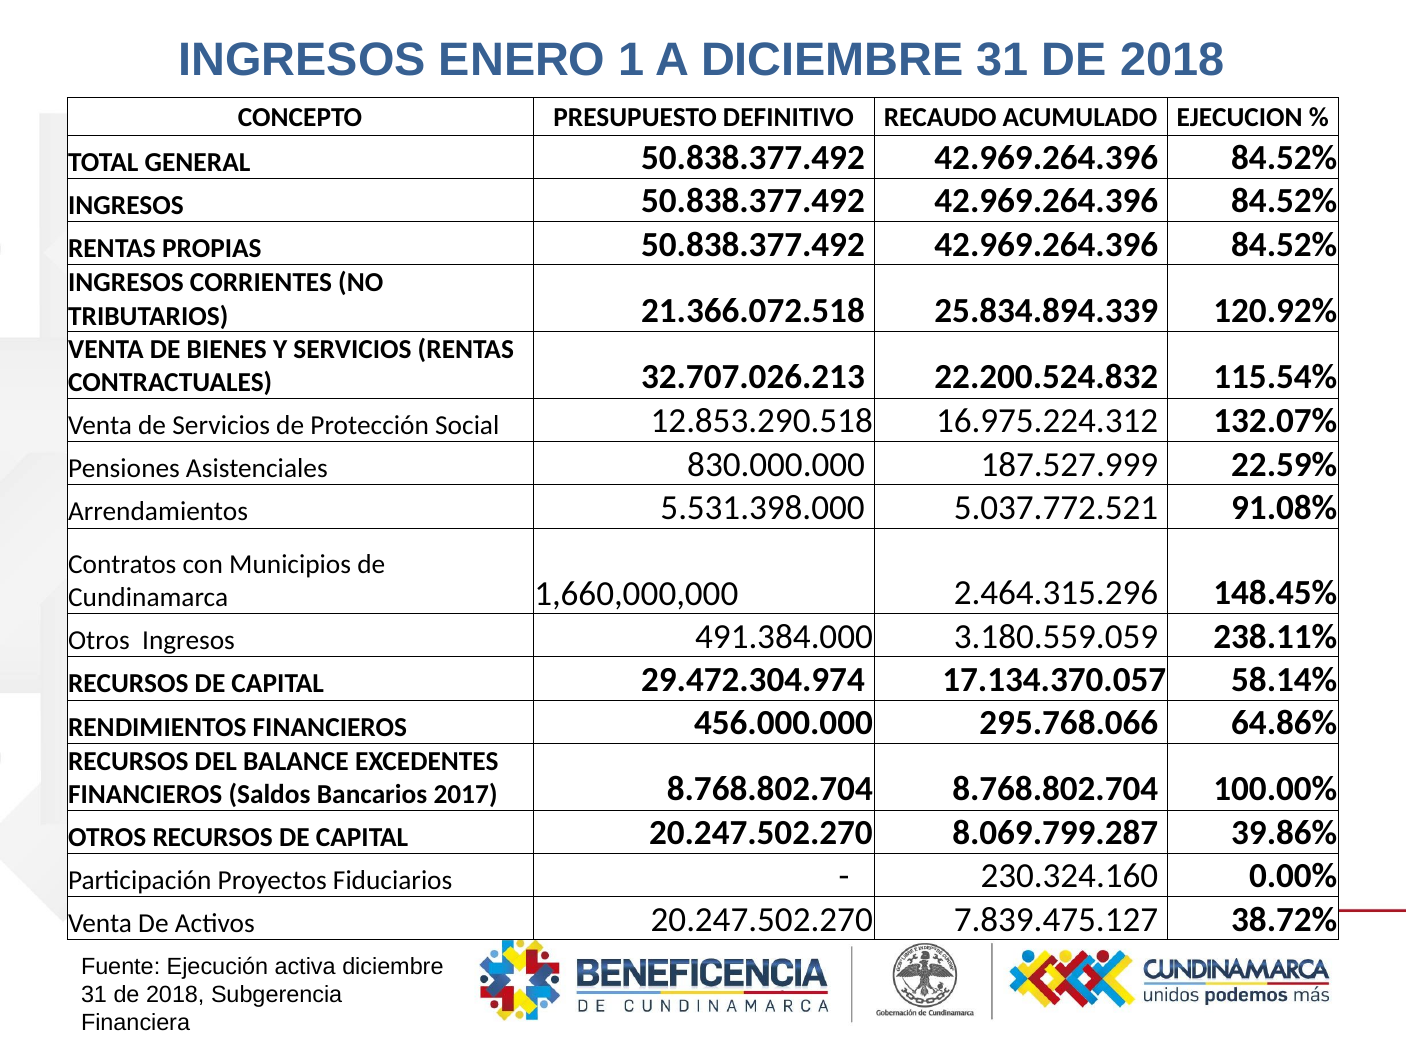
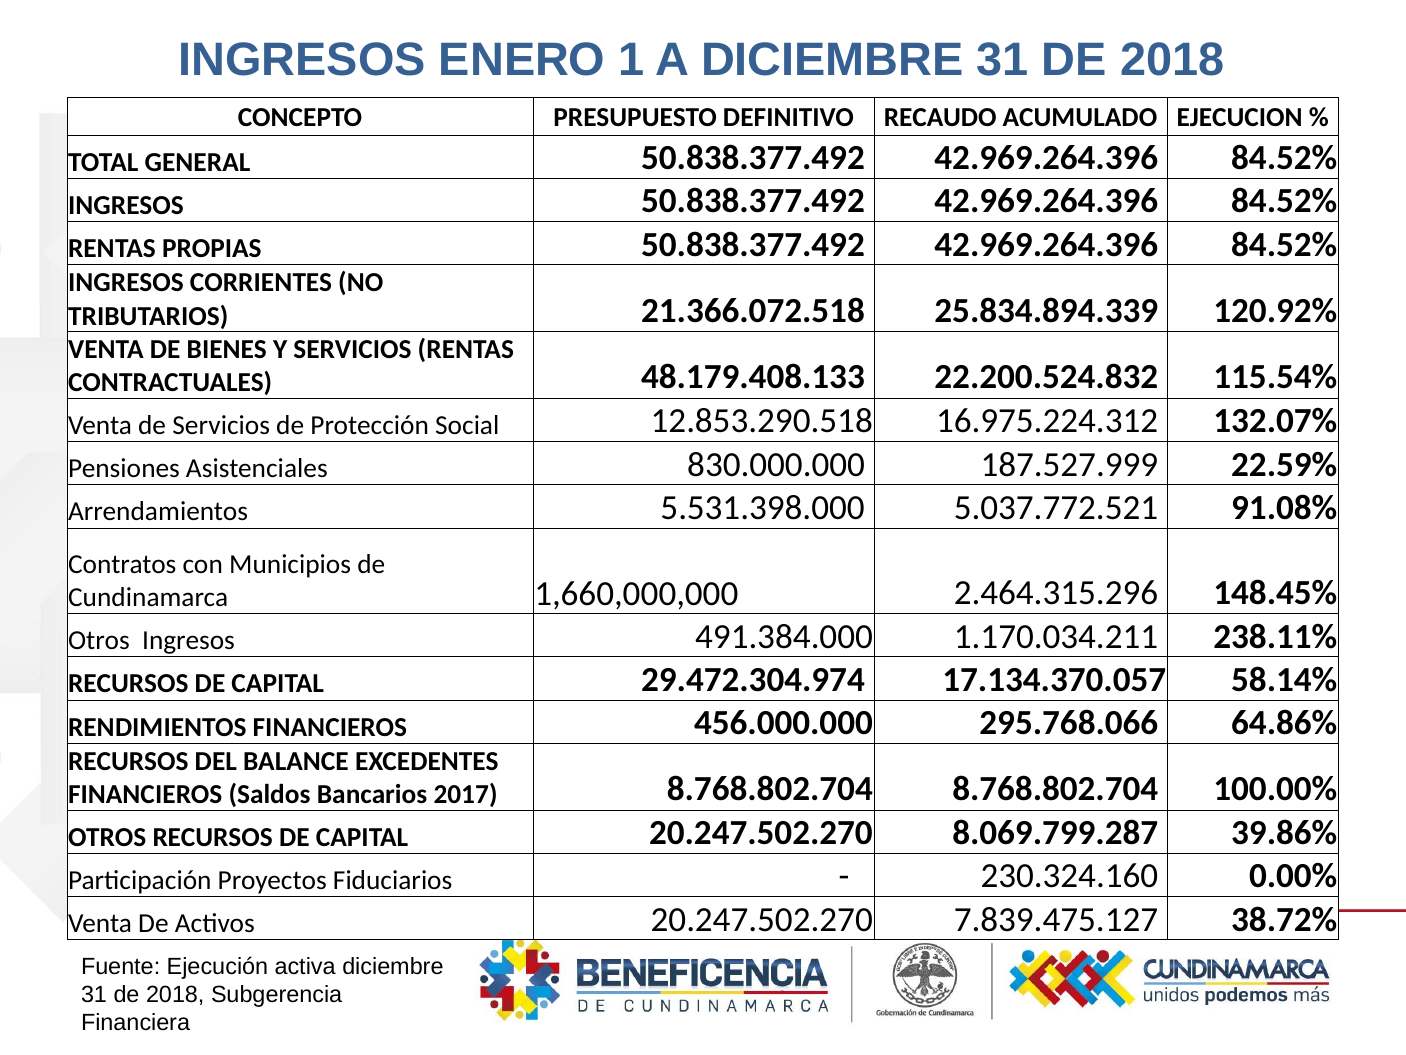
32.707.026.213: 32.707.026.213 -> 48.179.408.133 (753, 377)
3.180.559.059: 3.180.559.059 -> 1.170.034.211 (1056, 636)
